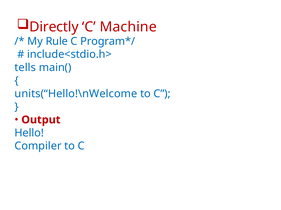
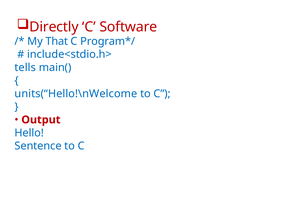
Machine: Machine -> Software (128, 27)
Rule: Rule -> That (57, 41)
Compiler: Compiler -> Sentence (38, 146)
